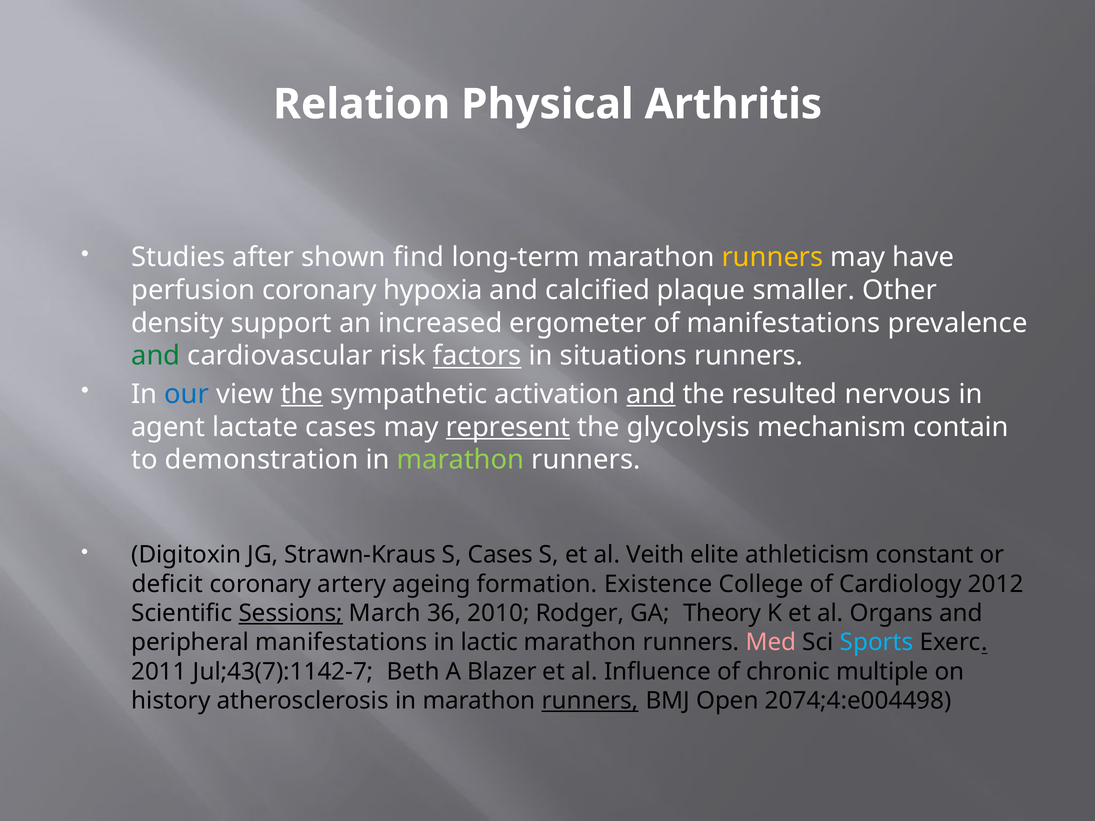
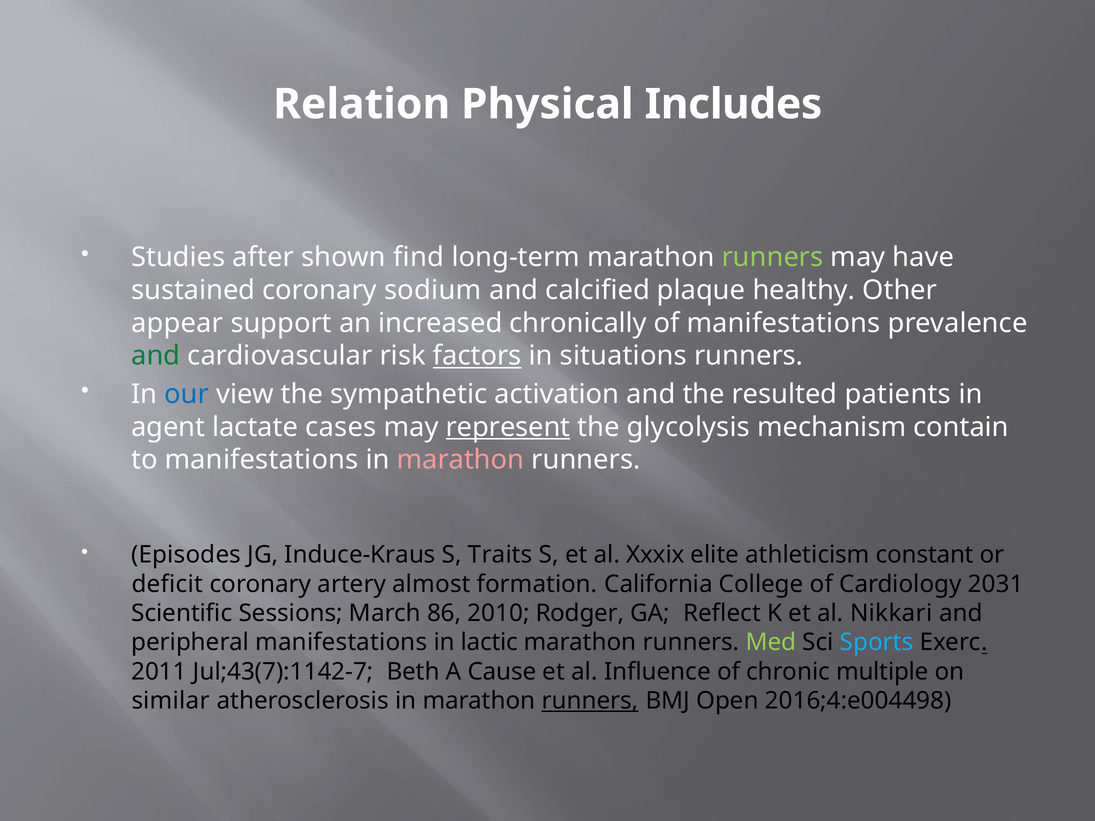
Arthritis: Arthritis -> Includes (733, 104)
runners colour: yellow -> light green (772, 257)
perfusion: perfusion -> sustained (193, 290)
hypoxia: hypoxia -> sodium (433, 290)
smaller: smaller -> healthy (804, 290)
density: density -> appear (177, 323)
ergometer: ergometer -> chronically (578, 323)
the underline: present -> none (302, 394)
and underline: present -> none (651, 394)
nervous: nervous -> patients (898, 394)
to demonstration: demonstration -> manifestations (262, 460)
marathon colour: light green -> pink (461, 460)
Digitoxin: Digitoxin -> Episodes (186, 555)
Strawn-Kraus: Strawn-Kraus -> Induce-Kraus (360, 555)
S Cases: Cases -> Traits (500, 555)
Veith: Veith -> Xxxix (655, 555)
ageing: ageing -> almost (431, 584)
Existence: Existence -> California (659, 584)
2012: 2012 -> 2031 (996, 584)
Sessions underline: present -> none (291, 613)
36: 36 -> 86 (444, 613)
Theory: Theory -> Reflect (722, 613)
Organs: Organs -> Nikkari (891, 613)
Med colour: pink -> light green (771, 643)
Blazer: Blazer -> Cause (502, 672)
history: history -> similar (171, 701)
2074;4:e004498: 2074;4:e004498 -> 2016;4:e004498 (858, 701)
